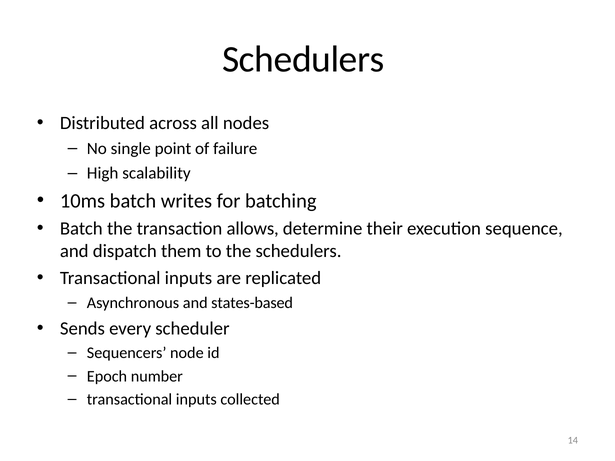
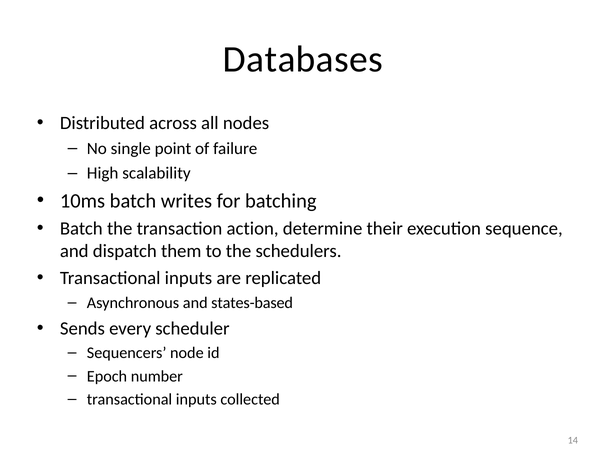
Schedulers: Schedulers -> Databases (303, 60)
allows: allows -> action (253, 229)
